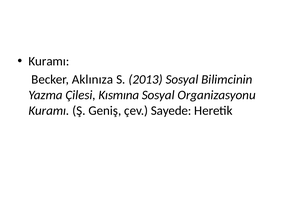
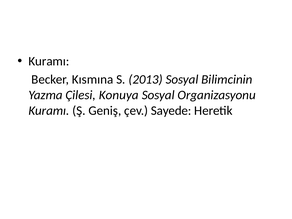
Aklınıza: Aklınıza -> Kısmına (93, 79)
Kısmına: Kısmına -> Konuya (119, 95)
